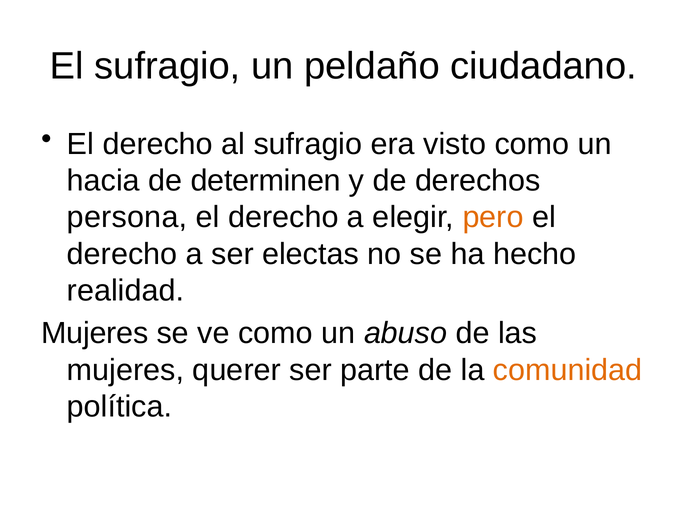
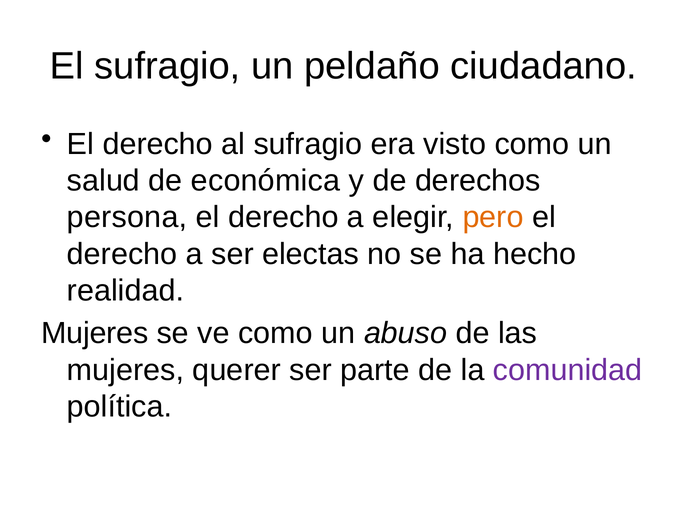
hacia: hacia -> salud (103, 181)
determinen: determinen -> económica (265, 181)
comunidad colour: orange -> purple (568, 370)
